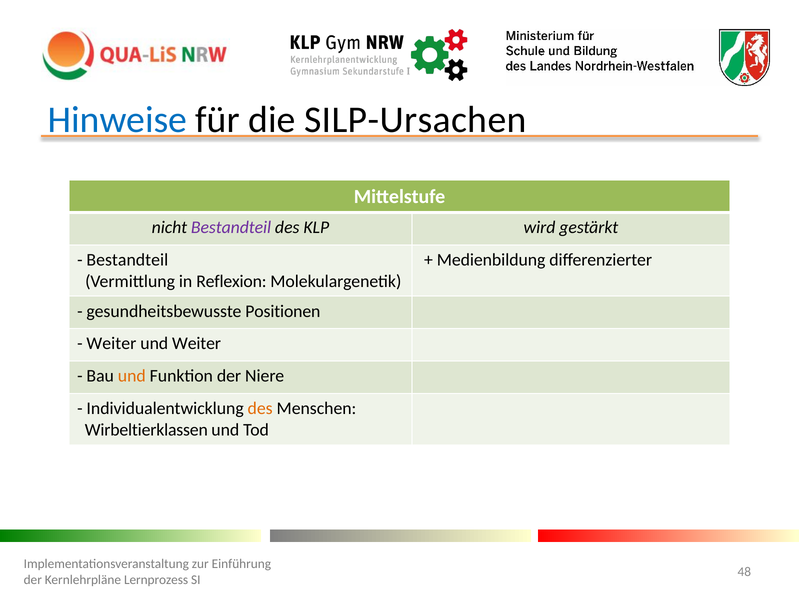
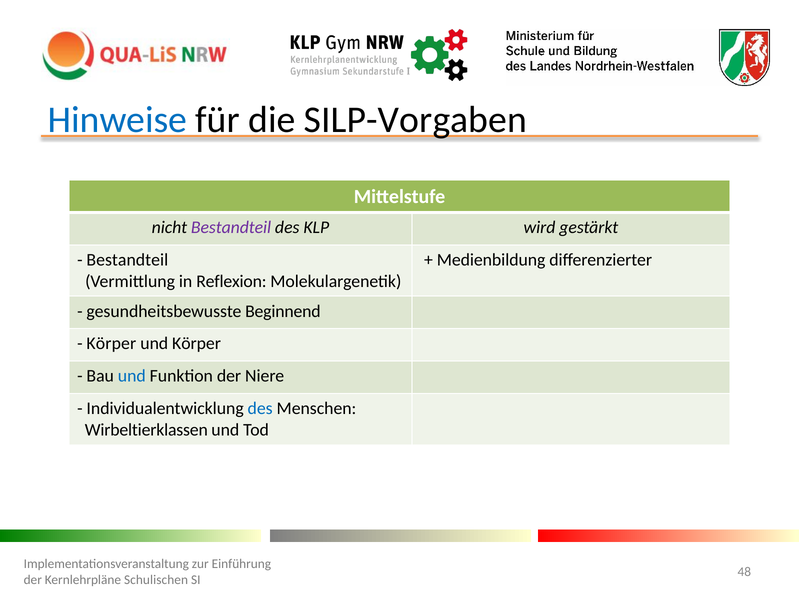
SILP-Ursachen: SILP-Ursachen -> SILP-Vorgaben (415, 120)
Positionen: Positionen -> Beginnend (283, 311)
Weiter: Weiter -> Körper (111, 344)
und Weiter: Weiter -> Körper (197, 344)
und colour: orange -> blue (132, 376)
des colour: orange -> blue (260, 409)
Lernprozess: Lernprozess -> Schulischen (156, 580)
